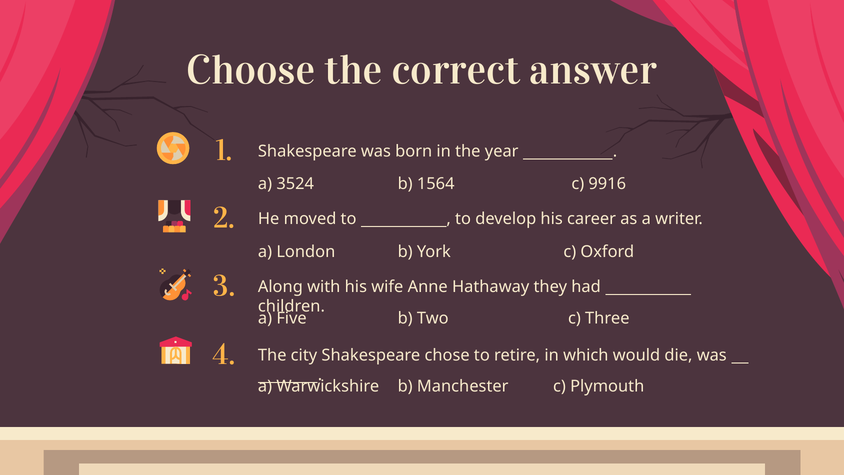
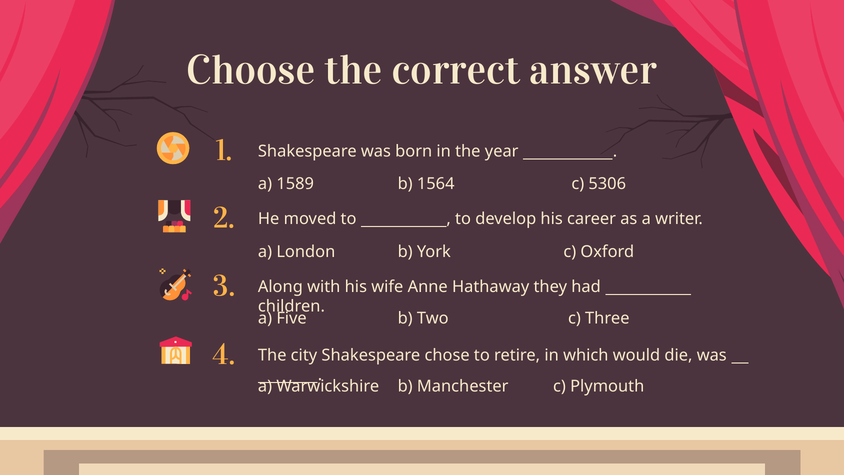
3524: 3524 -> 1589 (295, 184)
9916: 9916 -> 5306 (607, 184)
